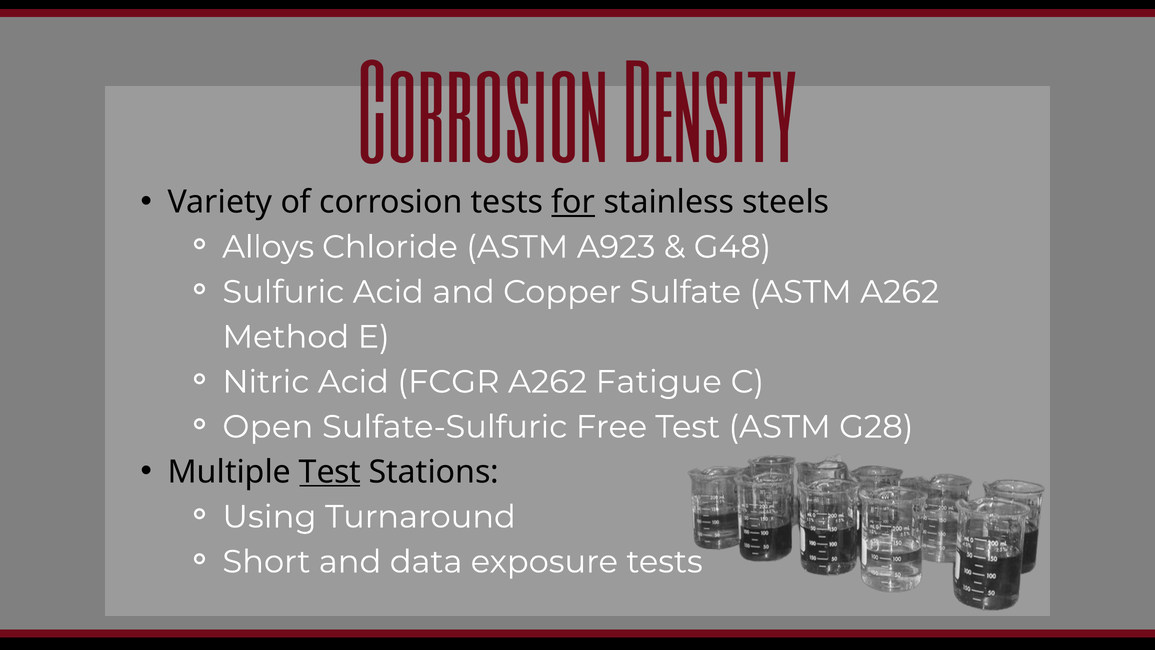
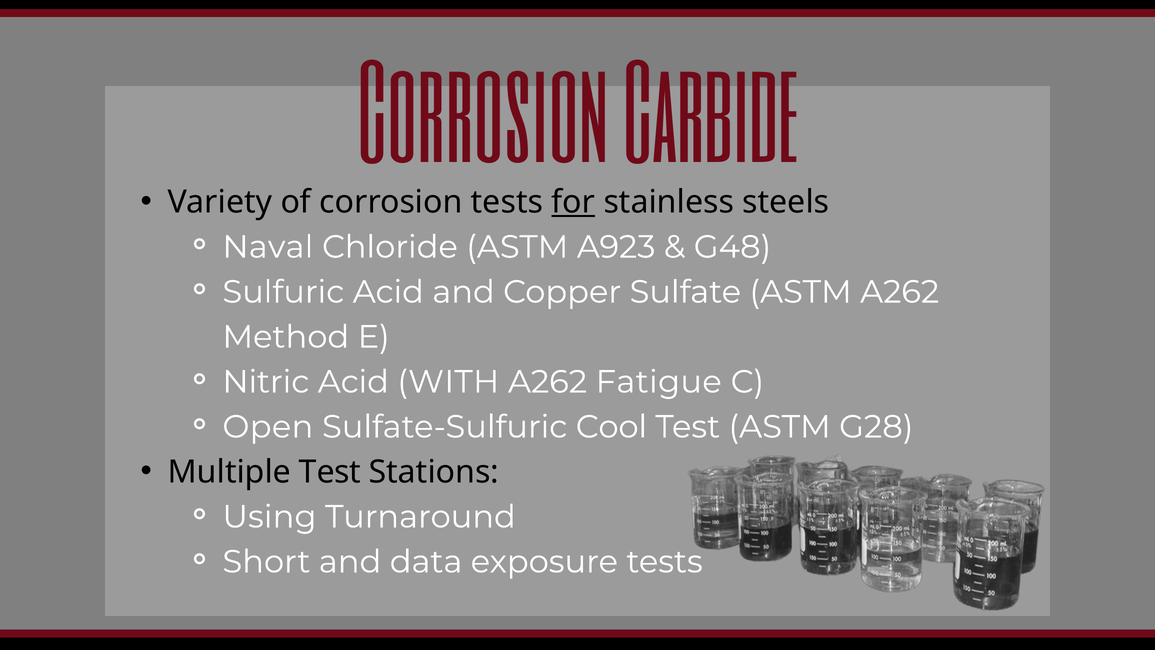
Density: Density -> Carbide (710, 123)
Alloys: Alloys -> Naval (268, 247)
FCGR: FCGR -> WITH (448, 382)
Free: Free -> Cool (611, 427)
Test underline: present -> none (330, 472)
